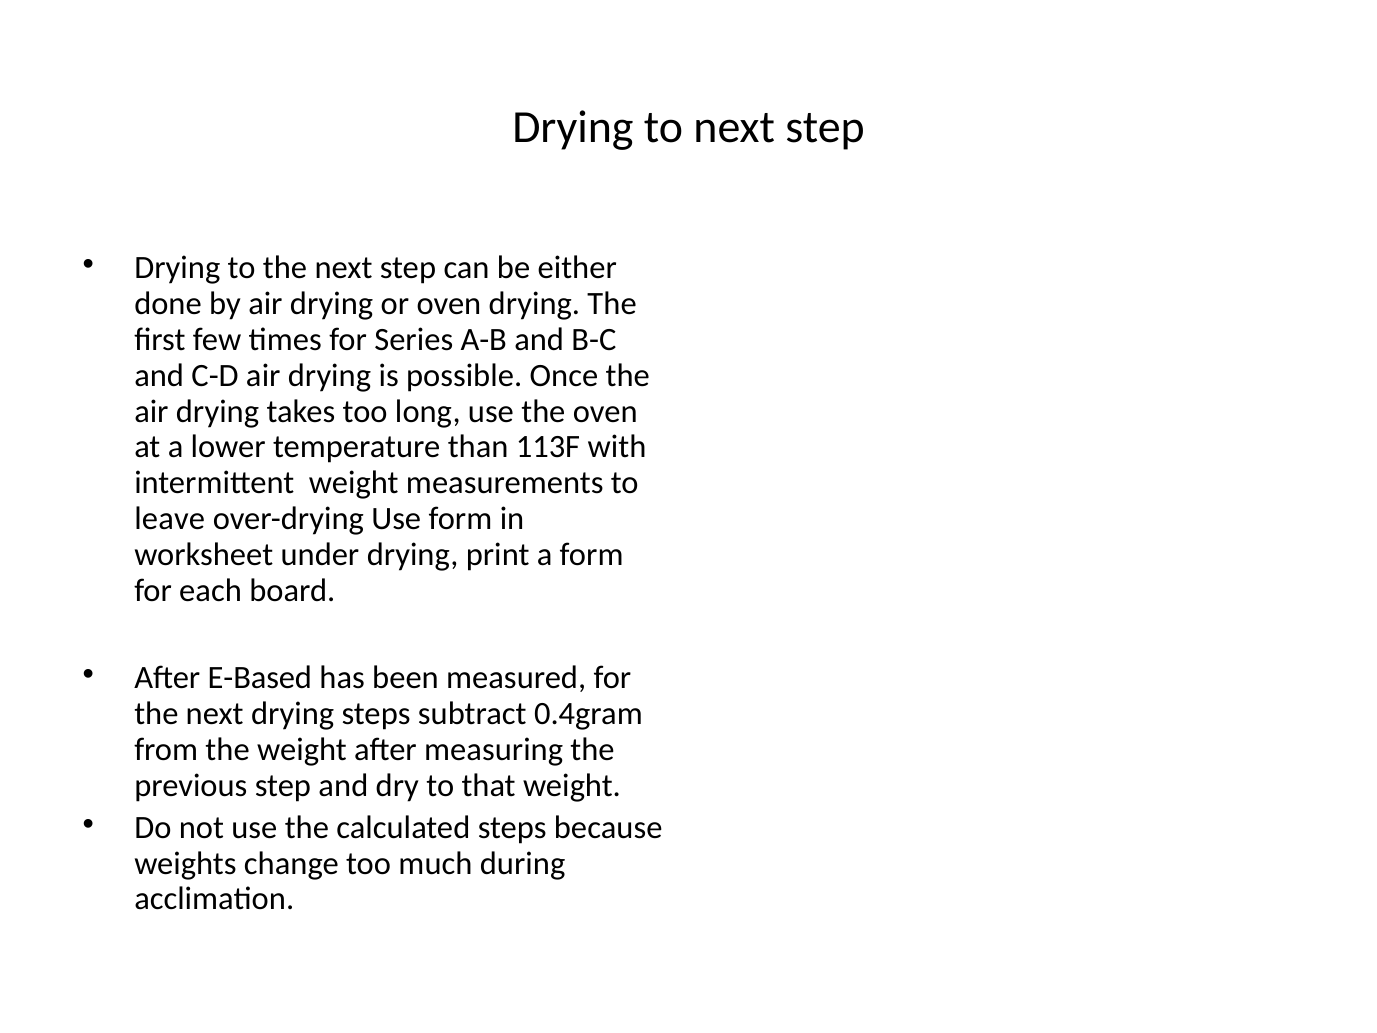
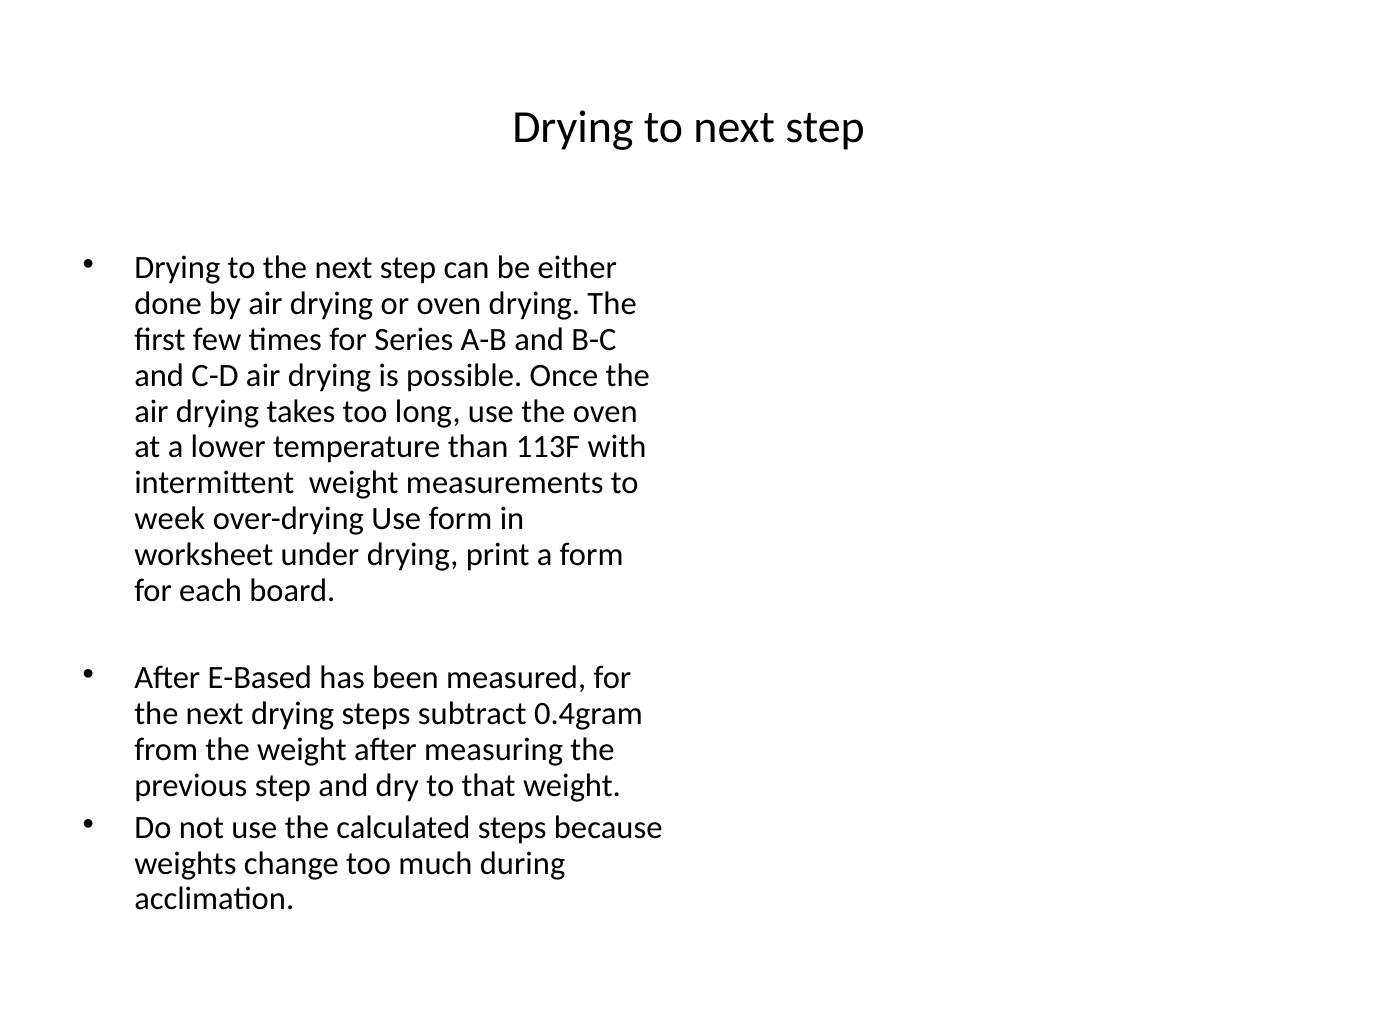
leave: leave -> week (170, 519)
